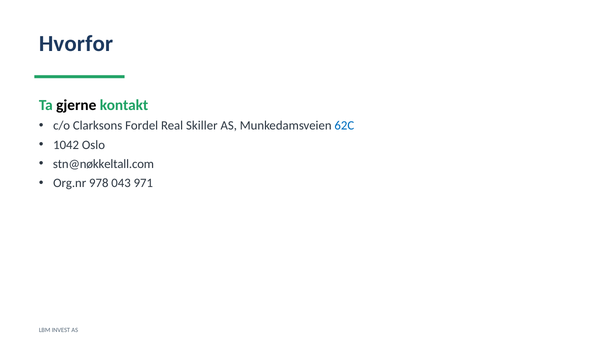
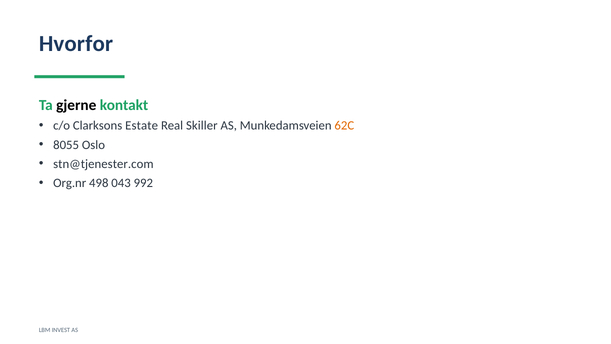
Fordel: Fordel -> Estate (142, 126)
62C colour: blue -> orange (344, 126)
1042: 1042 -> 8055 (66, 145)
stn@nøkkeltall.com: stn@nøkkeltall.com -> stn@tjenester.com (103, 164)
978: 978 -> 498 (99, 183)
971: 971 -> 992 (143, 183)
